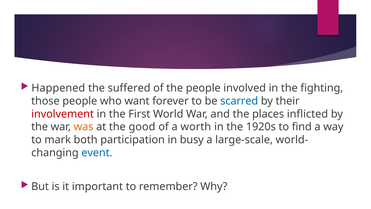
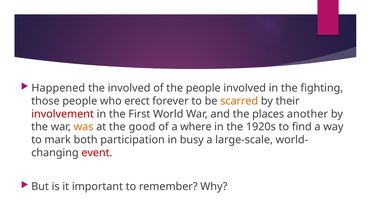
the suffered: suffered -> involved (129, 88)
want: want -> erect (137, 101)
scarred colour: blue -> orange (239, 101)
inflicted: inflicted -> another (307, 114)
worth: worth -> where (196, 127)
event colour: blue -> red (97, 153)
